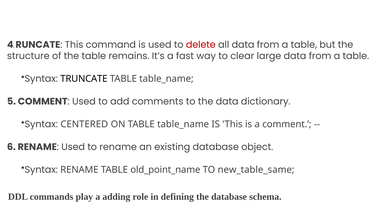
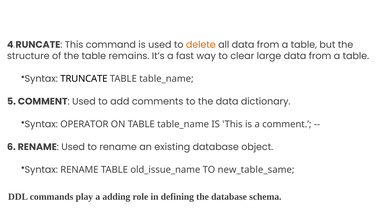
delete colour: red -> orange (201, 45)
CENTERED: CENTERED -> OPERATOR (84, 124)
old_point_name: old_point_name -> old_issue_name (165, 169)
